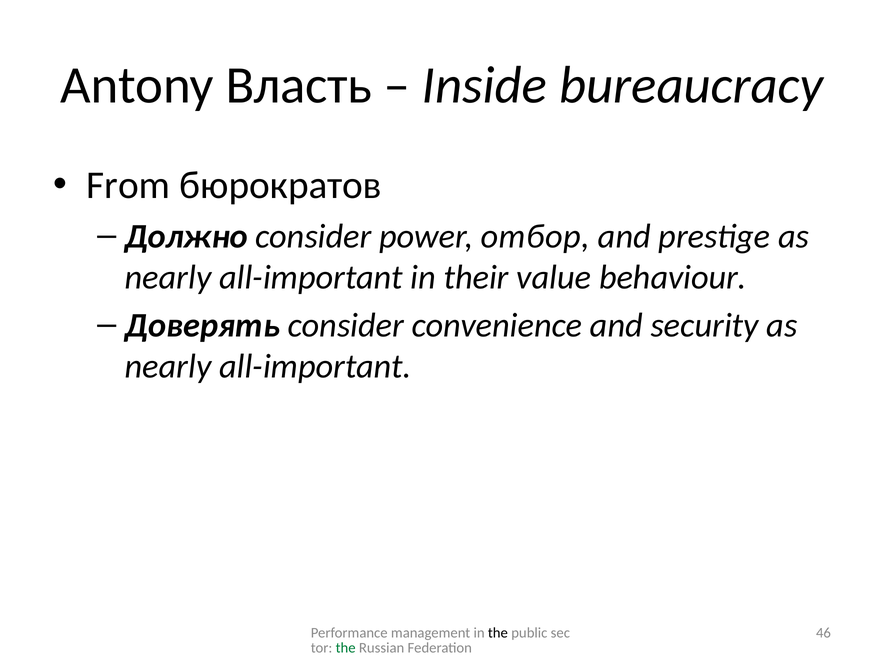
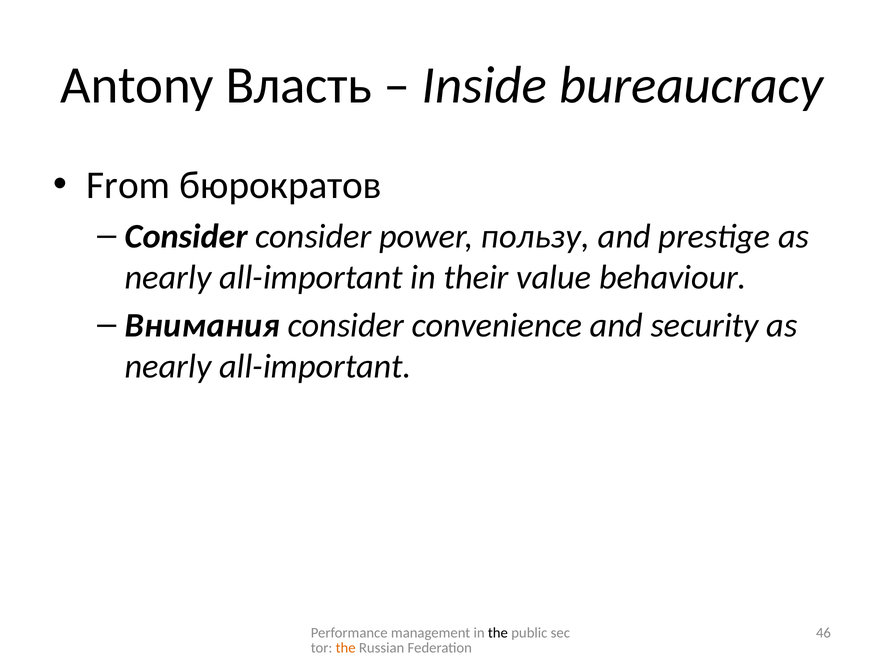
Должно: Должно -> Consider (186, 236)
отбор: отбор -> пользу (535, 236)
Доверять: Доверять -> Внимания (202, 325)
the colour: green -> orange (346, 648)
